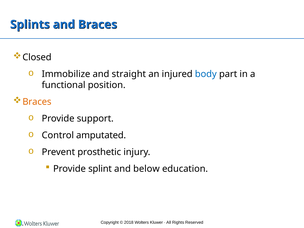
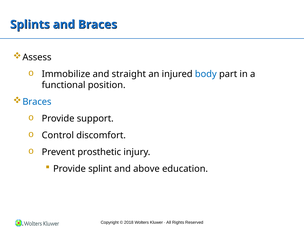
Closed: Closed -> Assess (37, 57)
Braces colour: orange -> blue (37, 102)
amputated: amputated -> discomfort (101, 135)
below: below -> above (146, 169)
